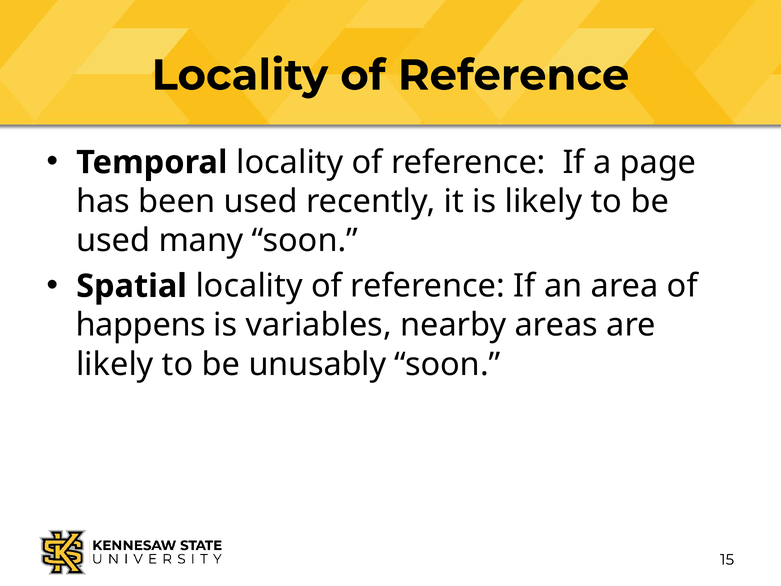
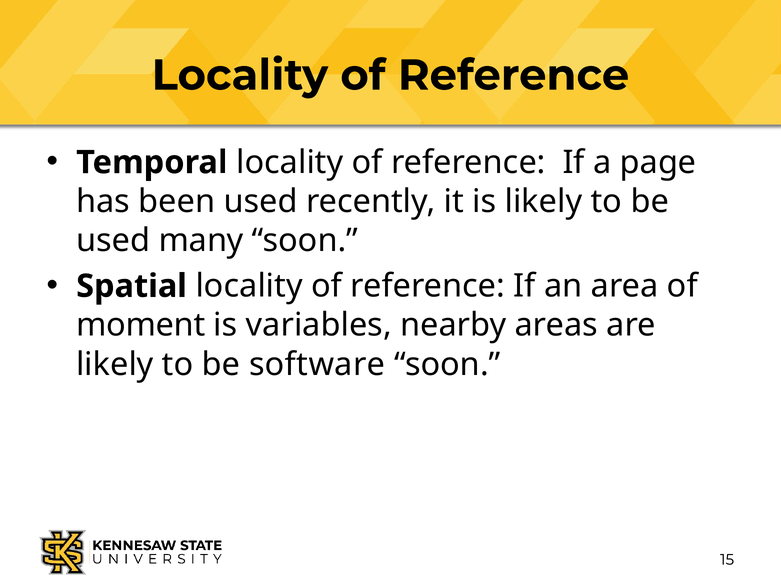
happens: happens -> moment (141, 325)
unusably: unusably -> software (317, 364)
